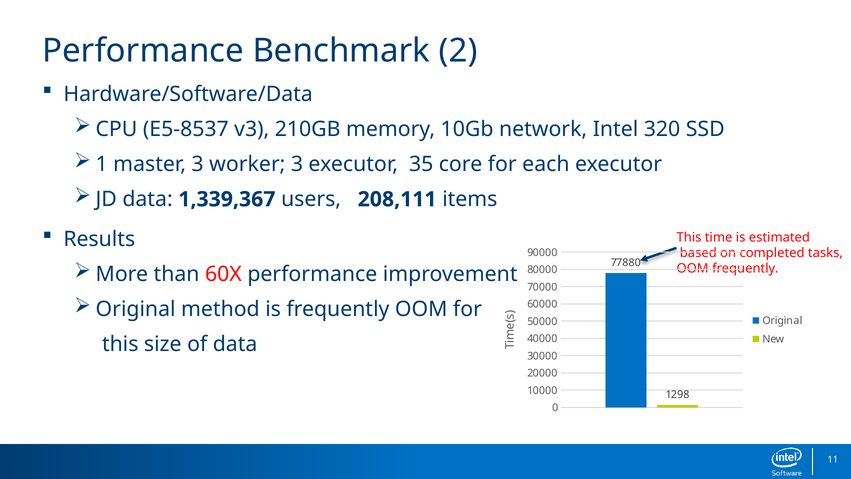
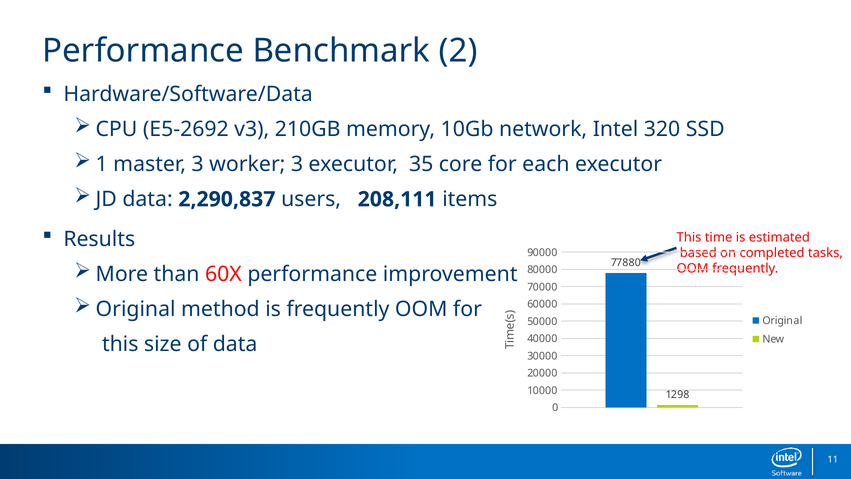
E5-8537: E5-8537 -> E5-2692 (186, 129)
1,339,367: 1,339,367 -> 2,290,837 (227, 199)
